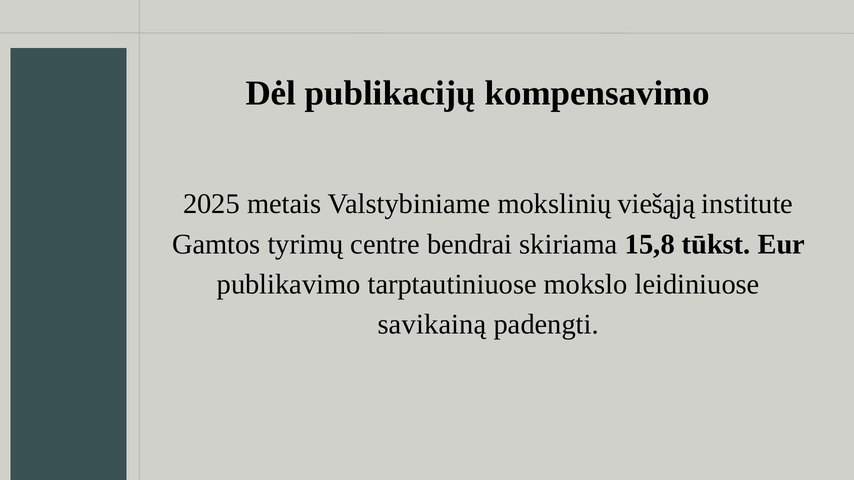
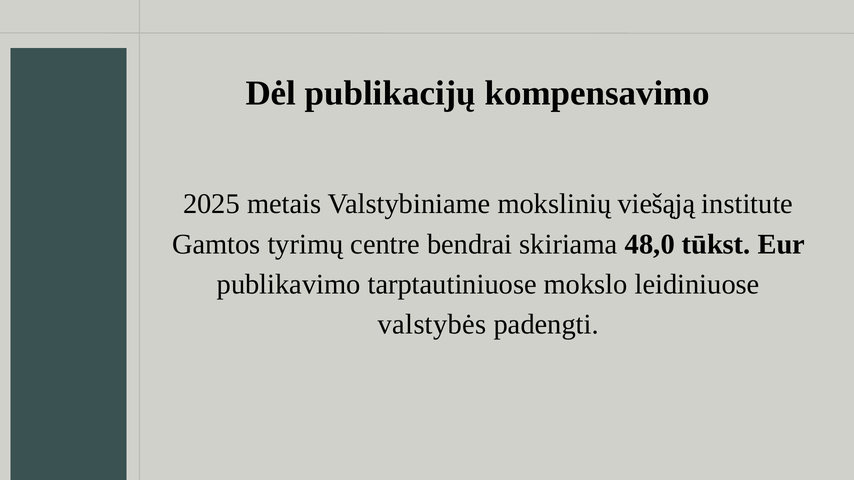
15,8: 15,8 -> 48,0 (650, 244)
savikainą: savikainą -> valstybės (432, 325)
